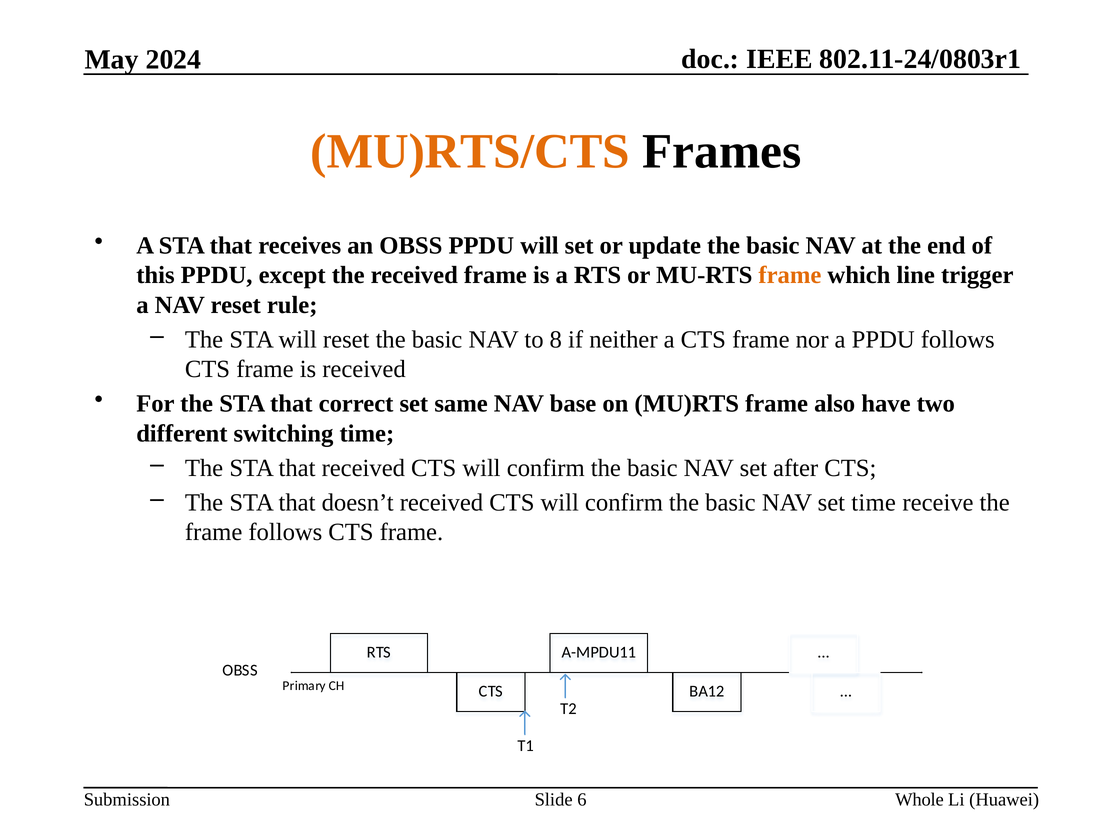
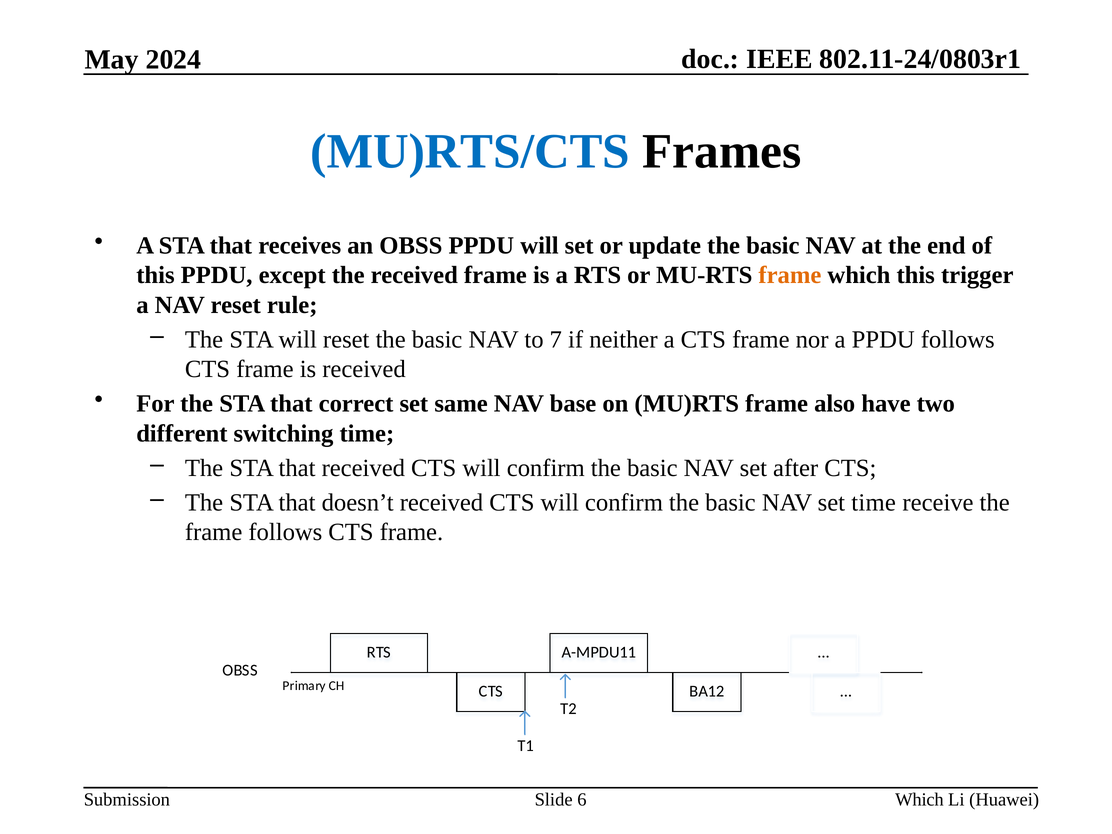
MU)RTS/CTS colour: orange -> blue (470, 152)
which line: line -> this (916, 275)
8: 8 -> 7 (556, 340)
Whole: Whole -> Which (919, 800)
